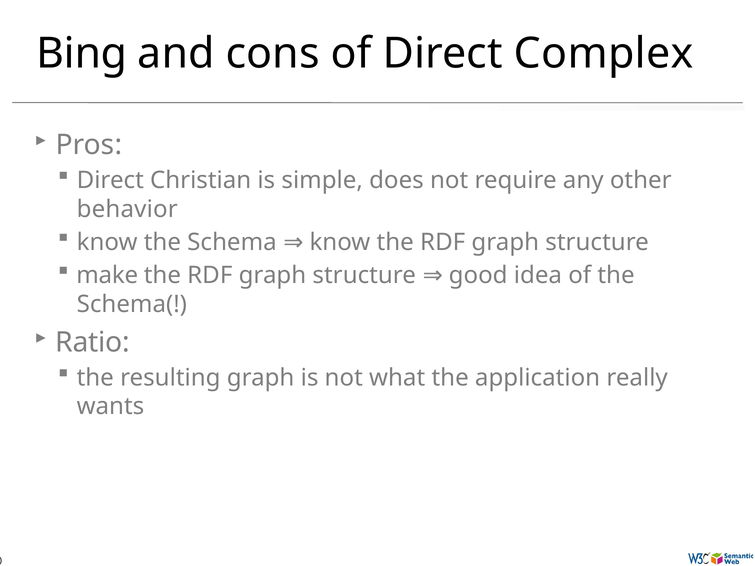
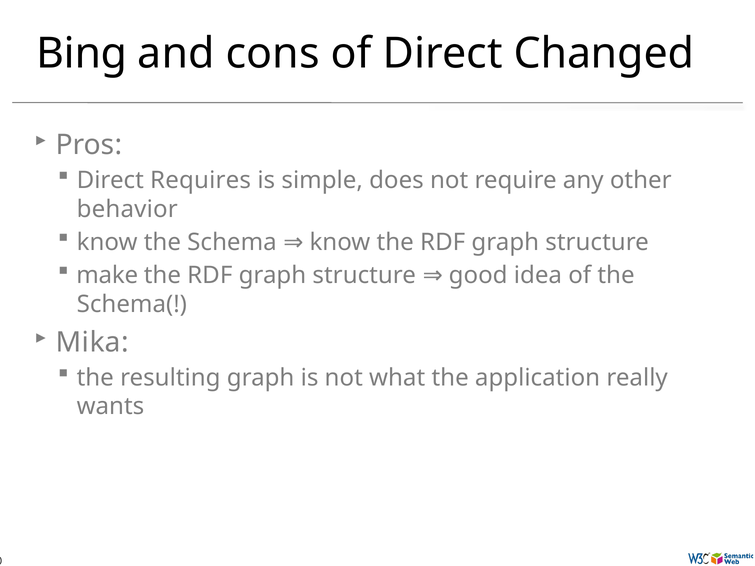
Complex: Complex -> Changed (604, 54)
Christian: Christian -> Requires (201, 180)
Ratio: Ratio -> Mika (92, 342)
